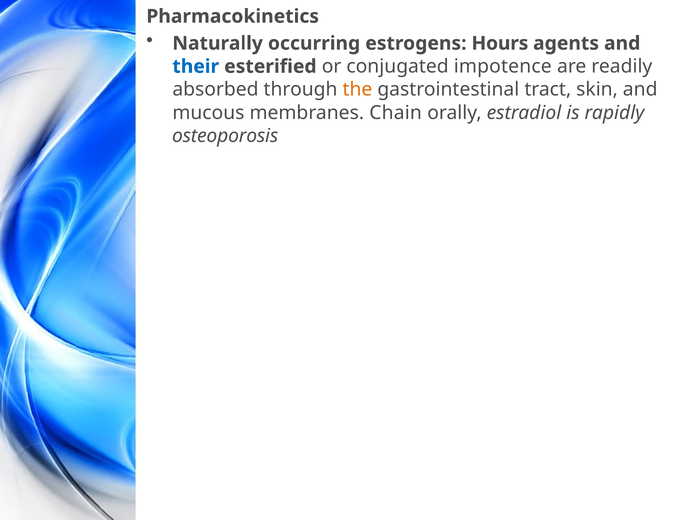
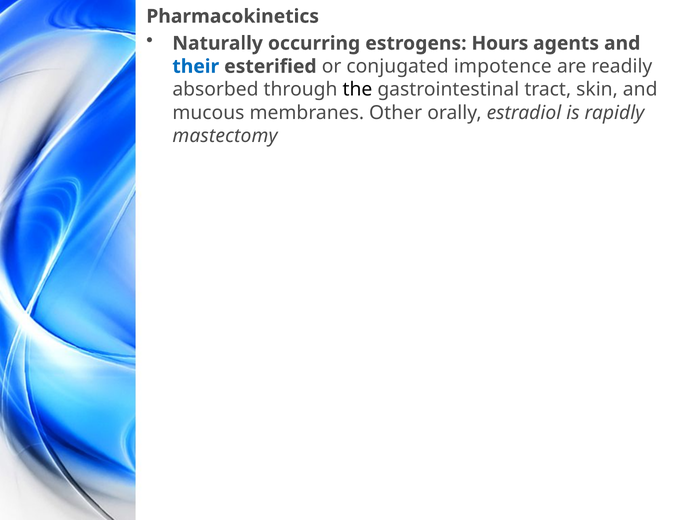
the colour: orange -> black (357, 90)
Chain: Chain -> Other (396, 113)
osteoporosis: osteoporosis -> mastectomy (225, 136)
